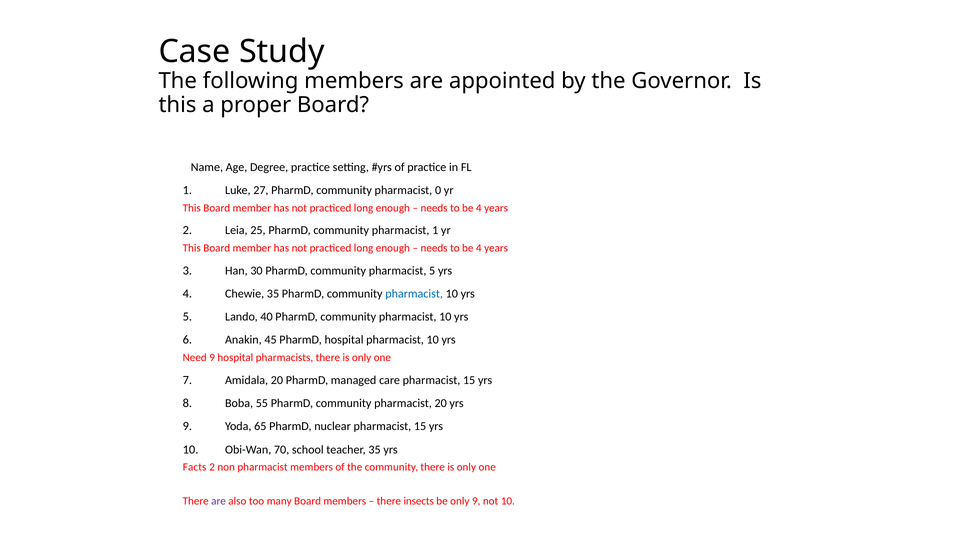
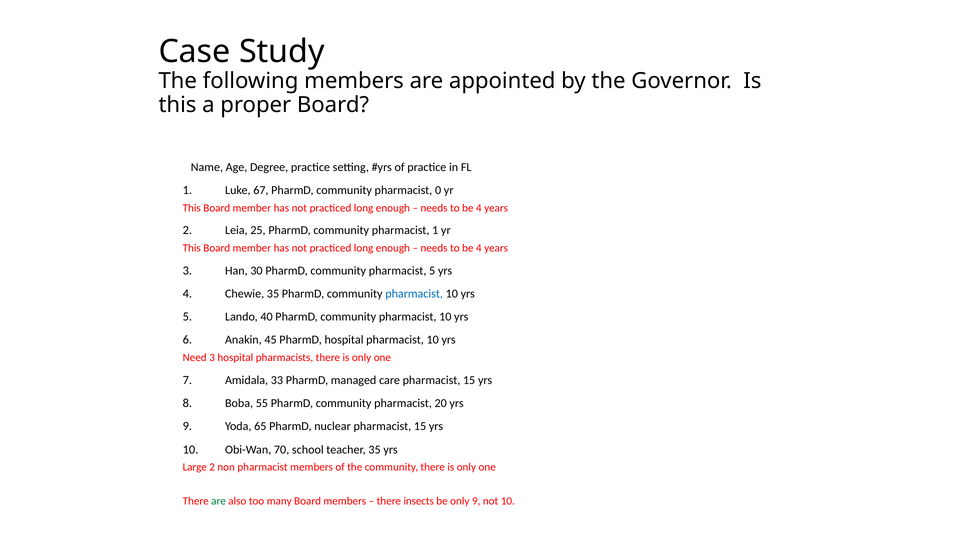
27: 27 -> 67 (261, 191)
Need 9: 9 -> 3 (212, 358)
Amidala 20: 20 -> 33 (277, 380)
Facts: Facts -> Large (195, 467)
are colour: purple -> green (219, 502)
